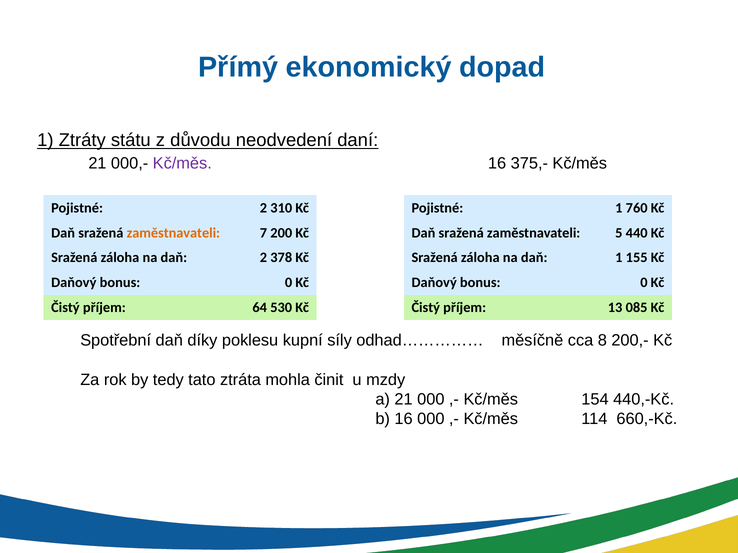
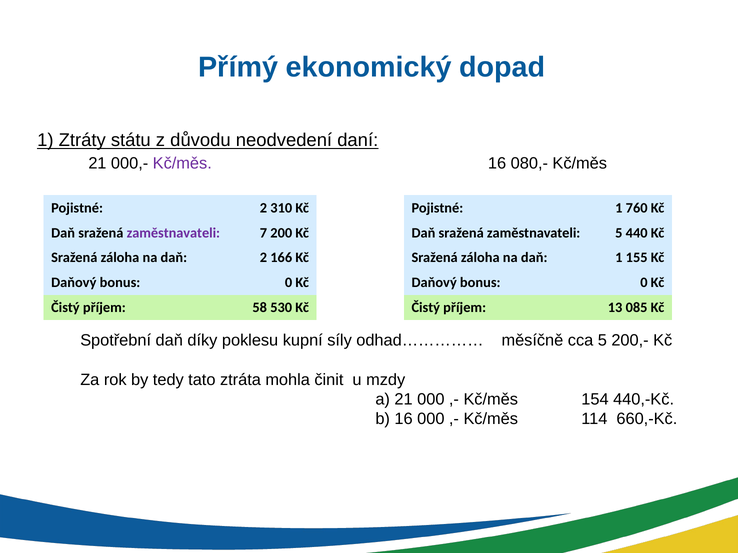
375,-: 375,- -> 080,- (529, 163)
zaměstnavateli colour: orange -> purple (173, 233)
378: 378 -> 166 (281, 258)
64: 64 -> 58 (260, 308)
cca 8: 8 -> 5 (602, 341)
